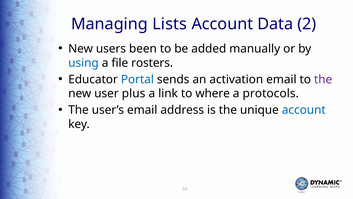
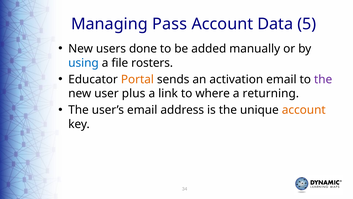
Lists: Lists -> Pass (170, 24)
2: 2 -> 5 (307, 24)
been: been -> done (143, 49)
Portal colour: blue -> orange (137, 79)
protocols: protocols -> returning (271, 93)
account colour: blue -> orange (304, 110)
